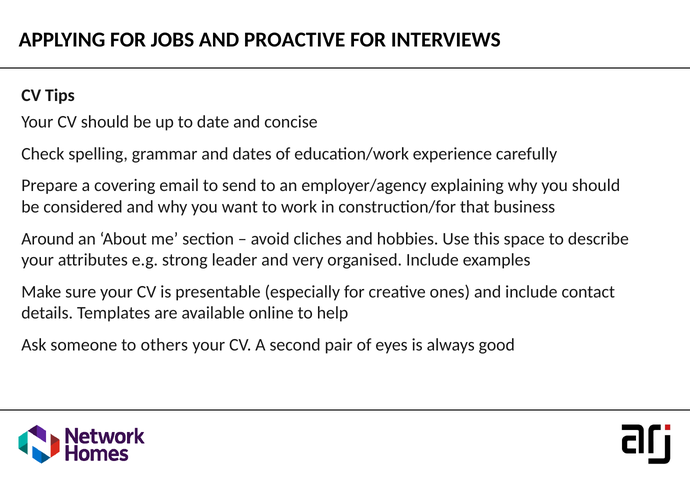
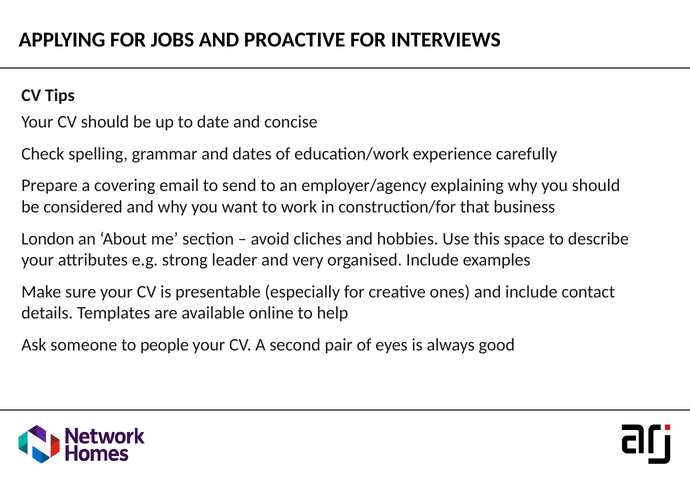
Around: Around -> London (48, 239)
others: others -> people (164, 345)
